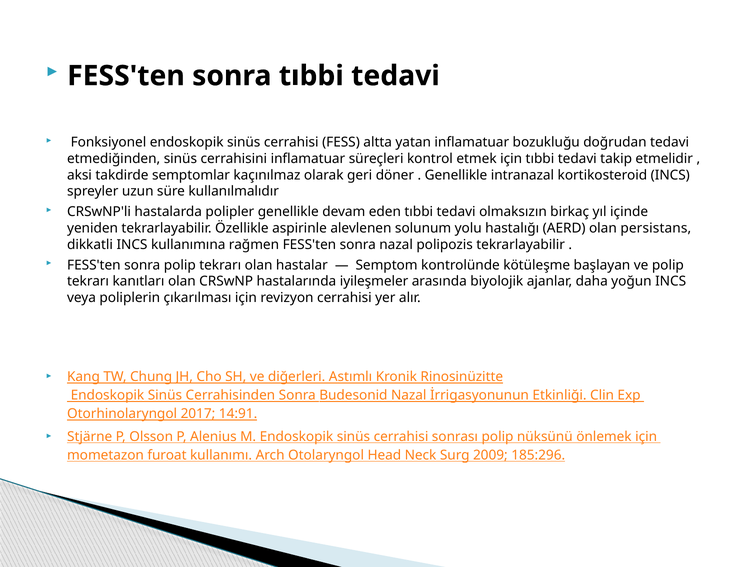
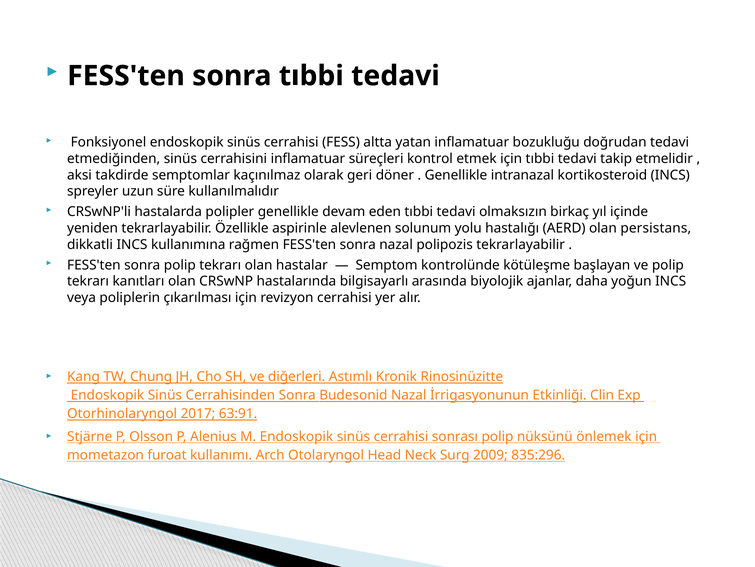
iyileşmeler: iyileşmeler -> bilgisayarlı (374, 281)
14:91: 14:91 -> 63:91 (238, 413)
185:296: 185:296 -> 835:296 (538, 455)
